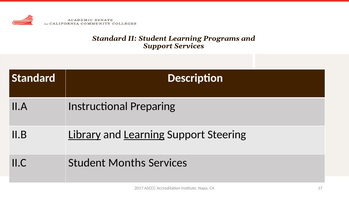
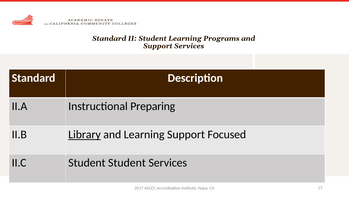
Learning underline: present -> none (144, 134)
Steering: Steering -> Focused (227, 134)
Student Months: Months -> Student (127, 162)
